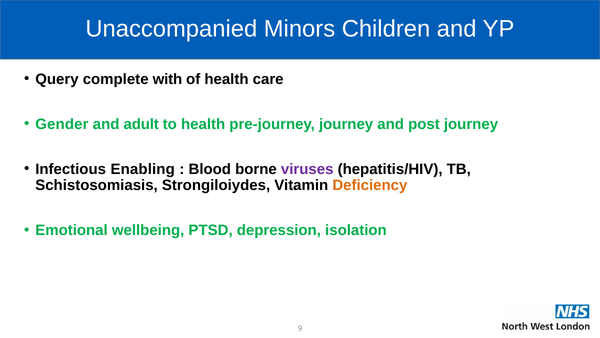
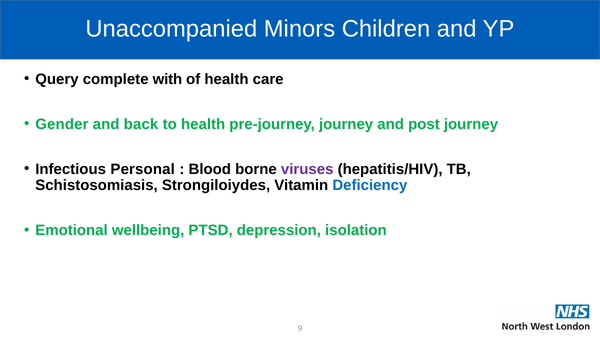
adult: adult -> back (141, 124)
Enabling: Enabling -> Personal (143, 169)
Deficiency colour: orange -> blue (370, 185)
